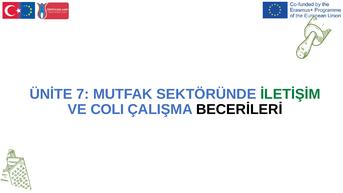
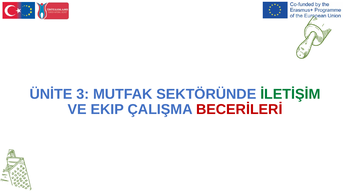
7: 7 -> 3 (83, 94)
COLI: COLI -> EKIP (107, 109)
BECERİLERİ colour: black -> red (239, 109)
